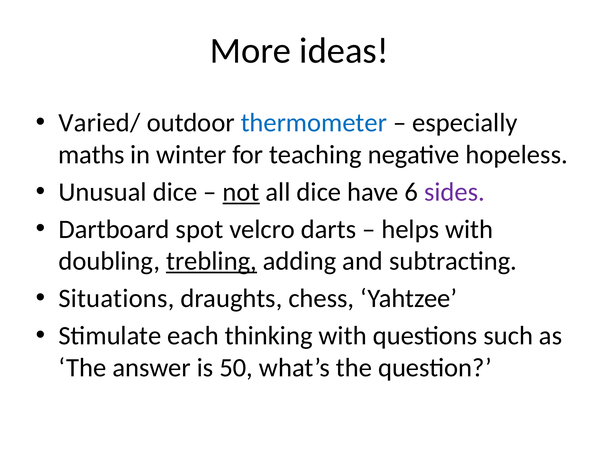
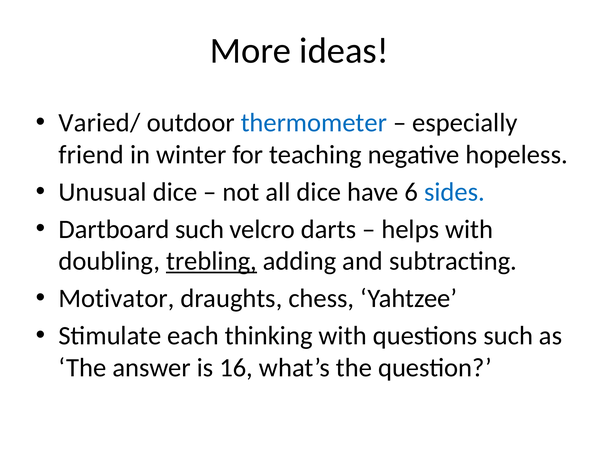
maths: maths -> friend (91, 155)
not underline: present -> none (241, 192)
sides colour: purple -> blue (455, 192)
Dartboard spot: spot -> such (200, 229)
Situations: Situations -> Motivator (116, 299)
50: 50 -> 16 (236, 368)
